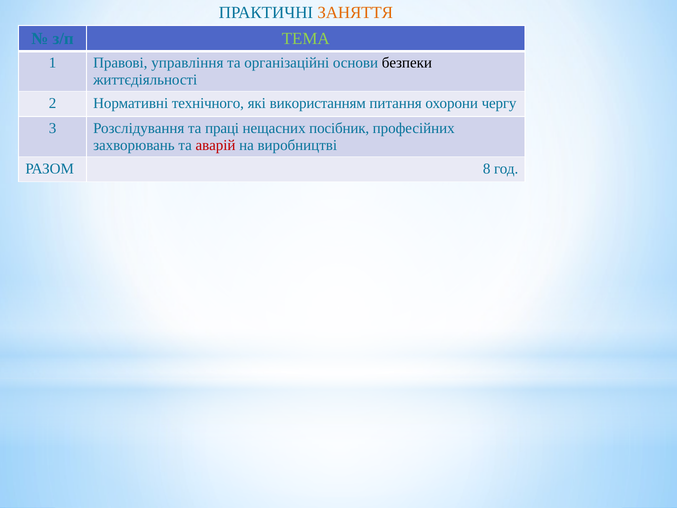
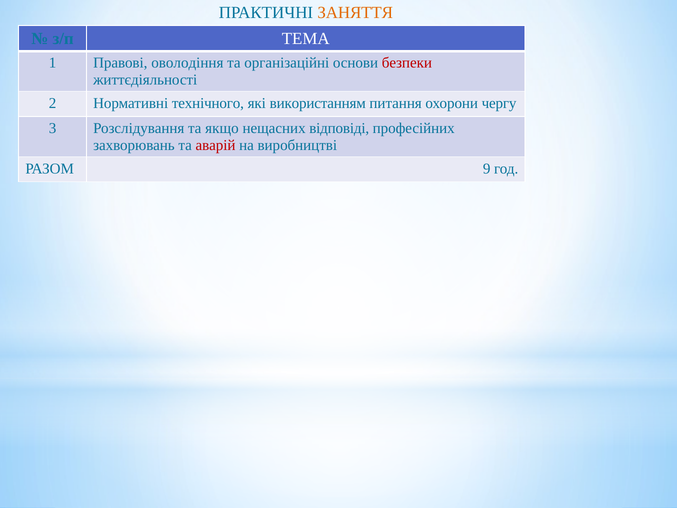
ТЕМА colour: light green -> white (306, 38)
управління: управління -> оволодіння (187, 63)
безпеки colour: black -> red (407, 63)
праці: праці -> якщо (222, 128)
посібник: посібник -> відповіді (339, 128)
8: 8 -> 9 (487, 169)
